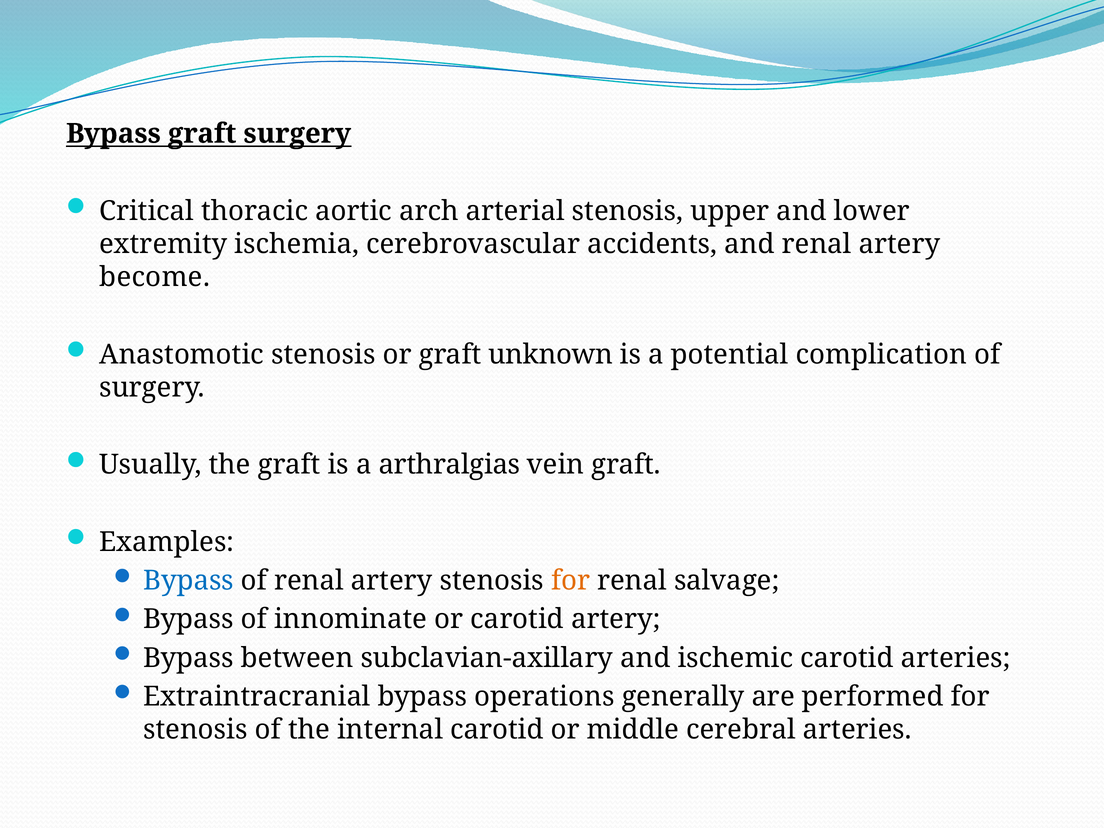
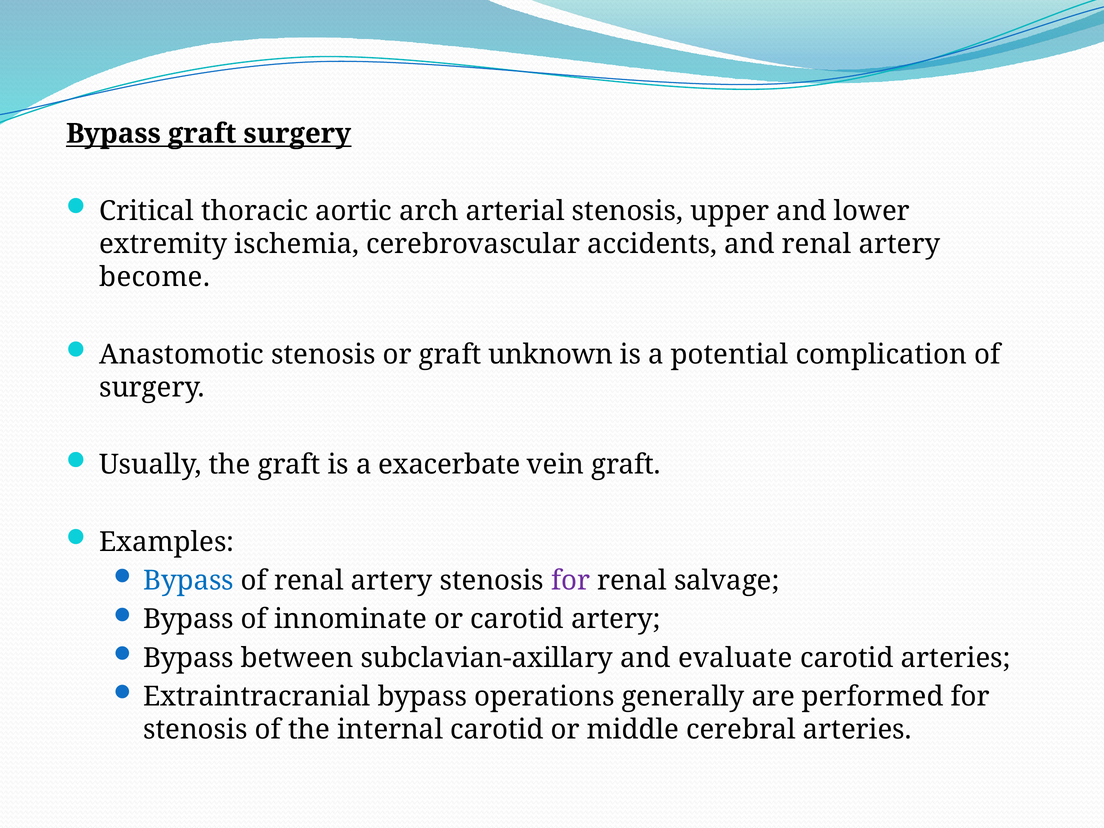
arthralgias: arthralgias -> exacerbate (449, 465)
for colour: orange -> purple (571, 581)
ischemic: ischemic -> evaluate (735, 658)
